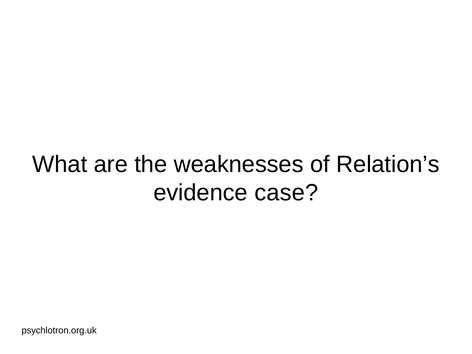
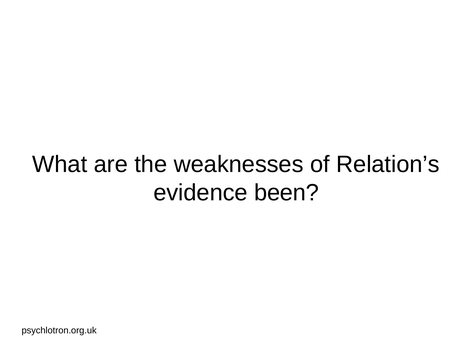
case: case -> been (287, 193)
